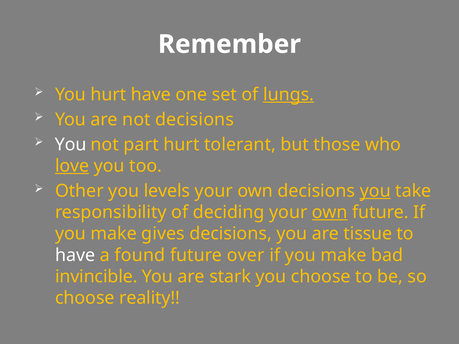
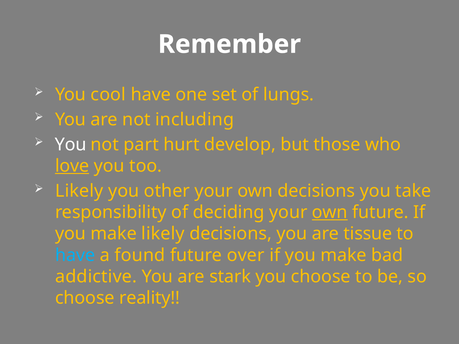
You hurt: hurt -> cool (108, 95)
lungs underline: present -> none (289, 95)
not decisions: decisions -> including (195, 120)
tolerant: tolerant -> develop (240, 145)
Other: Other -> Likely (79, 191)
levels: levels -> other (167, 191)
you underline: present -> none (375, 191)
make gives: gives -> likely (163, 234)
have colour: white -> light blue (75, 255)
invincible: invincible -> addictive (96, 277)
